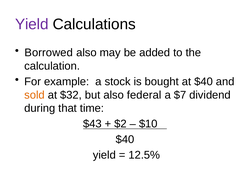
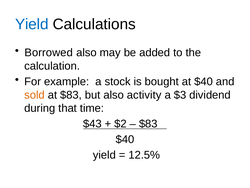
Yield colour: purple -> blue (32, 24)
at $32: $32 -> $83 (71, 95)
federal: federal -> activity (144, 95)
$7: $7 -> $3 (180, 95)
$10: $10 -> $83 (148, 124)
